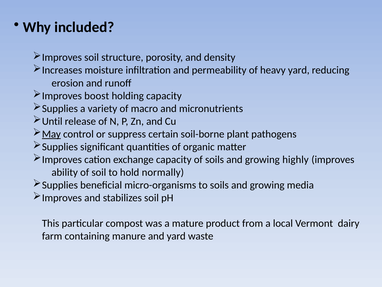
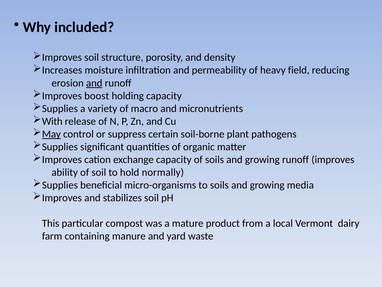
heavy yard: yard -> field (299, 70)
and underline: none -> present (94, 83)
Until: Until -> With (52, 121)
growing highly: highly -> runoff (296, 159)
